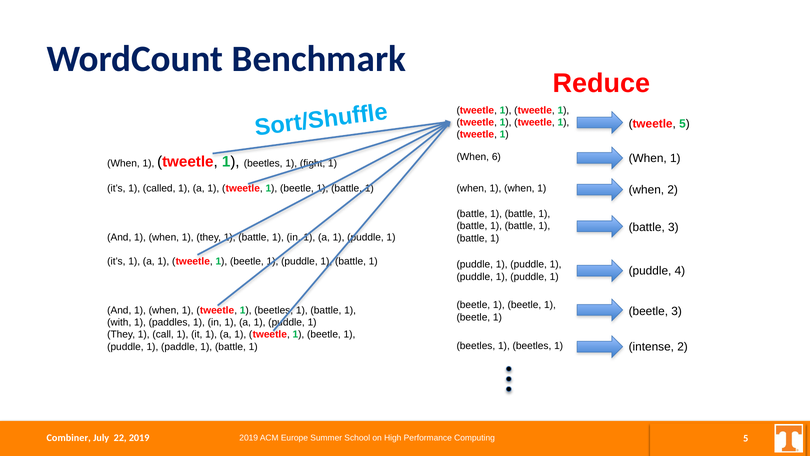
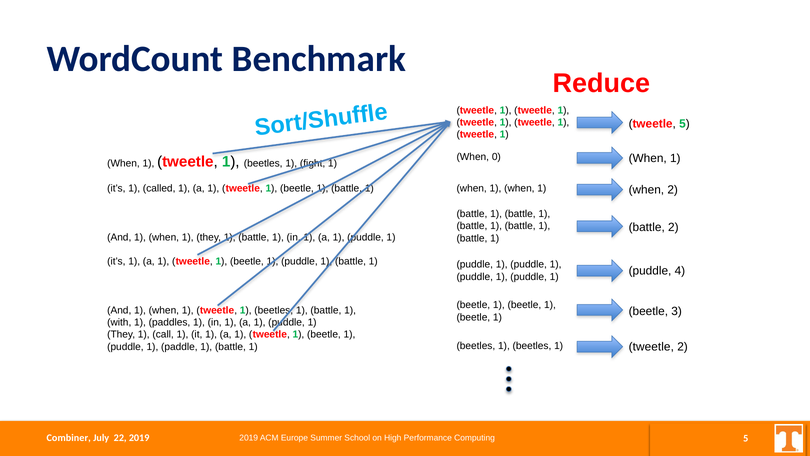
6: 6 -> 0 (496, 157)
battle 3: 3 -> 2 (673, 227)
beetles 1 intense: intense -> tweetle (651, 347)
